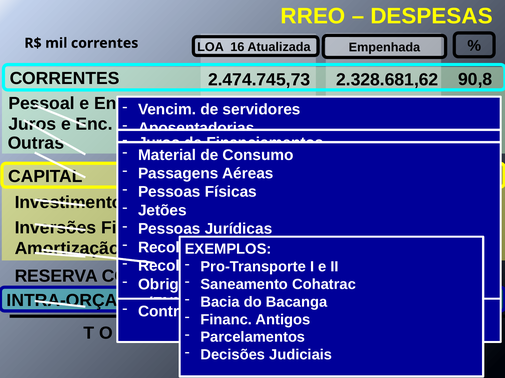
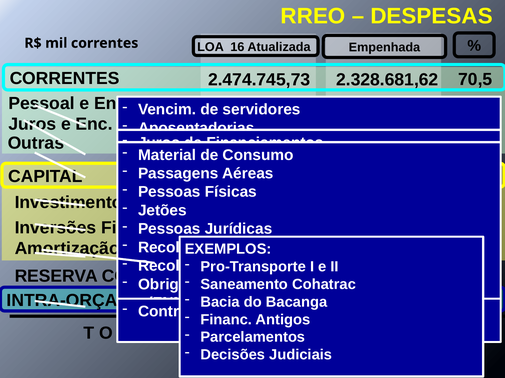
90,8: 90,8 -> 70,5 (475, 80)
